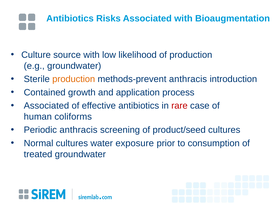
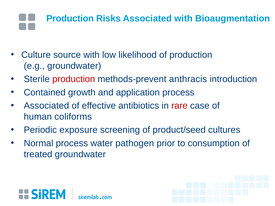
Antibiotics: Antibiotics -> Production (70, 19)
production colour: orange -> red (74, 79)
Periodic anthracis: anthracis -> exposure (79, 130)
Normal cultures: cultures -> process (72, 143)
exposure: exposure -> pathogen (135, 143)
